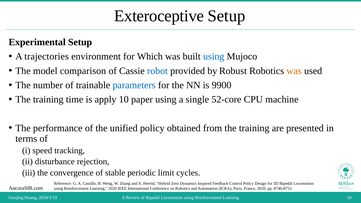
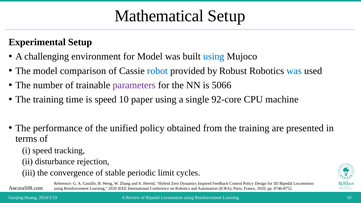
Exteroceptive: Exteroceptive -> Mathematical (159, 16)
trajectories: trajectories -> challenging (47, 56)
for Which: Which -> Model (150, 56)
was colour: orange -> blue (294, 71)
parameters colour: blue -> purple (134, 85)
9900: 9900 -> 5066 (222, 85)
is apply: apply -> speed (106, 99)
52-core: 52-core -> 92-core (226, 99)
